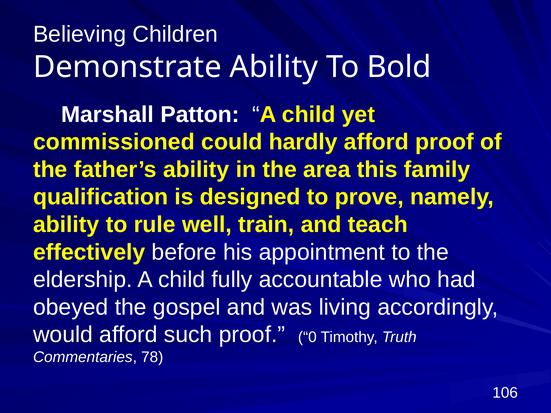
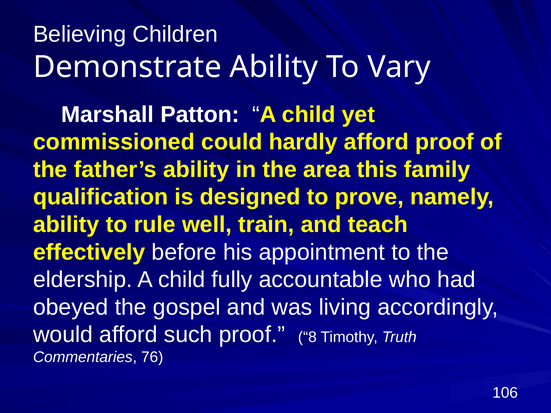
Bold: Bold -> Vary (399, 67)
0: 0 -> 8 (307, 337)
78: 78 -> 76 (152, 357)
